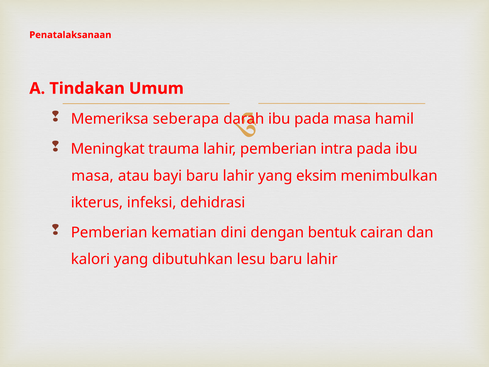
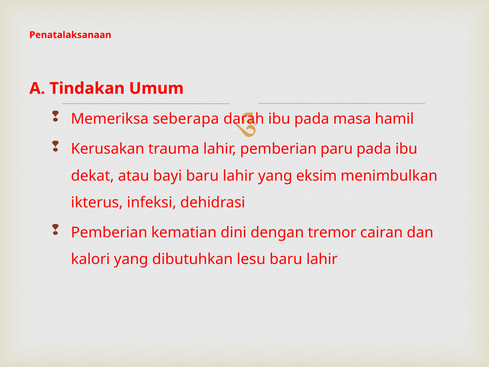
Meningkat: Meningkat -> Kerusakan (108, 149)
intra: intra -> paru (337, 149)
masa: masa -> dekat (93, 176)
bentuk: bentuk -> tremor (332, 232)
